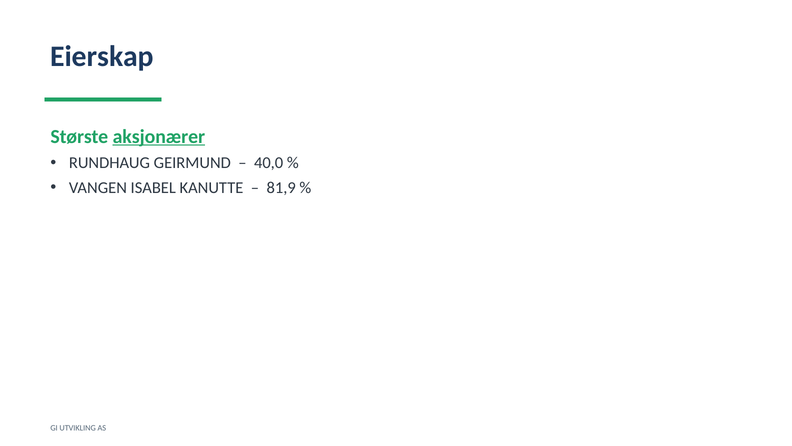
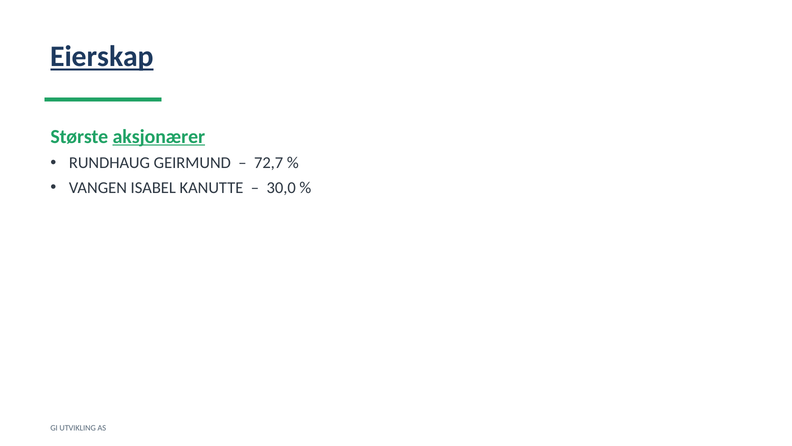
Eierskap underline: none -> present (102, 57)
40,0: 40,0 -> 72,7 (269, 163)
81,9: 81,9 -> 30,0 (281, 188)
